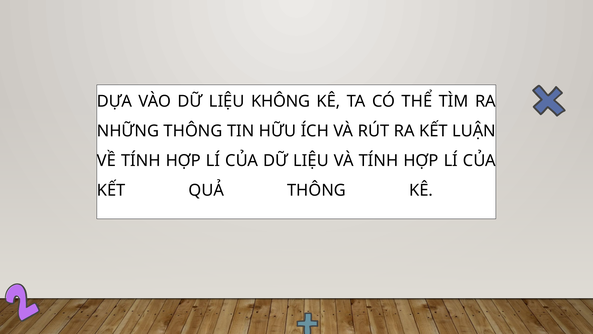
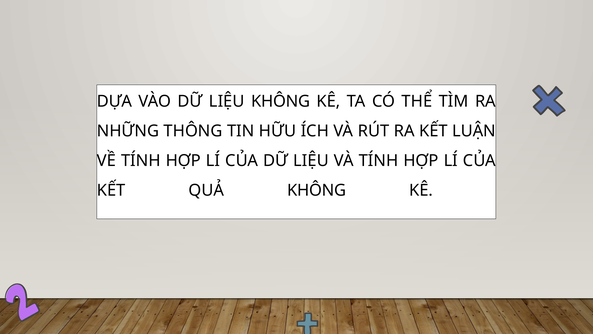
QUẢ THÔNG: THÔNG -> KHÔNG (317, 190)
